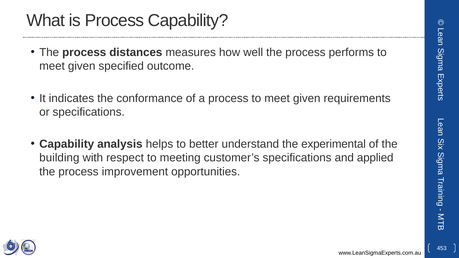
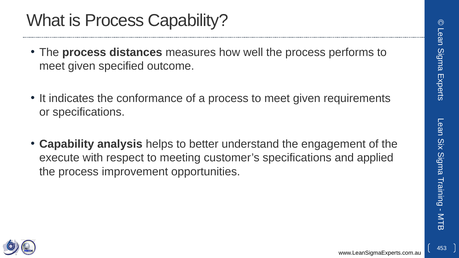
experimental: experimental -> engagement (333, 144)
building: building -> execute (59, 158)
